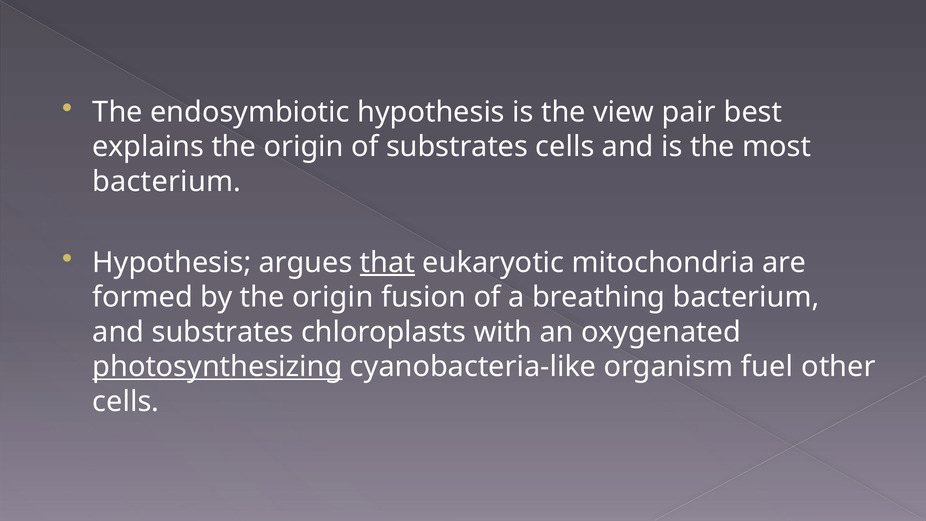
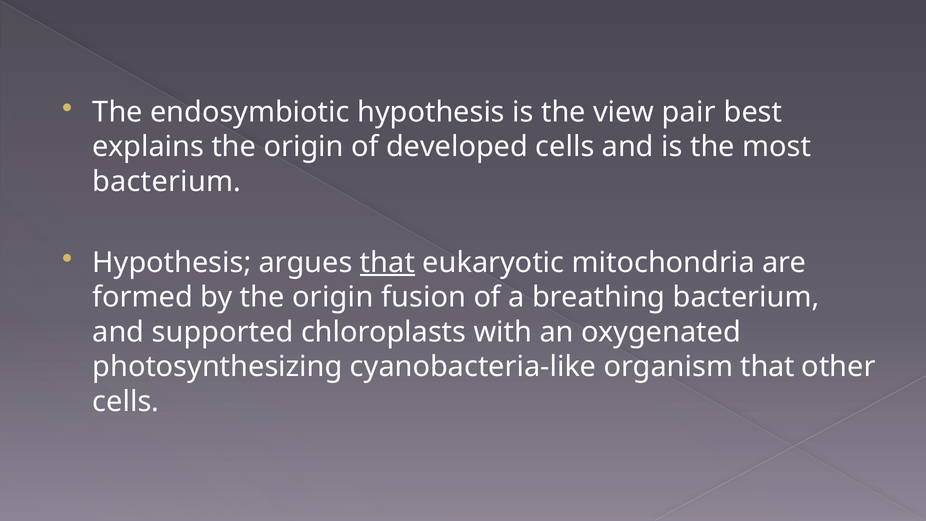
of substrates: substrates -> developed (457, 147)
and substrates: substrates -> supported (223, 332)
photosynthesizing underline: present -> none (217, 367)
organism fuel: fuel -> that (767, 367)
